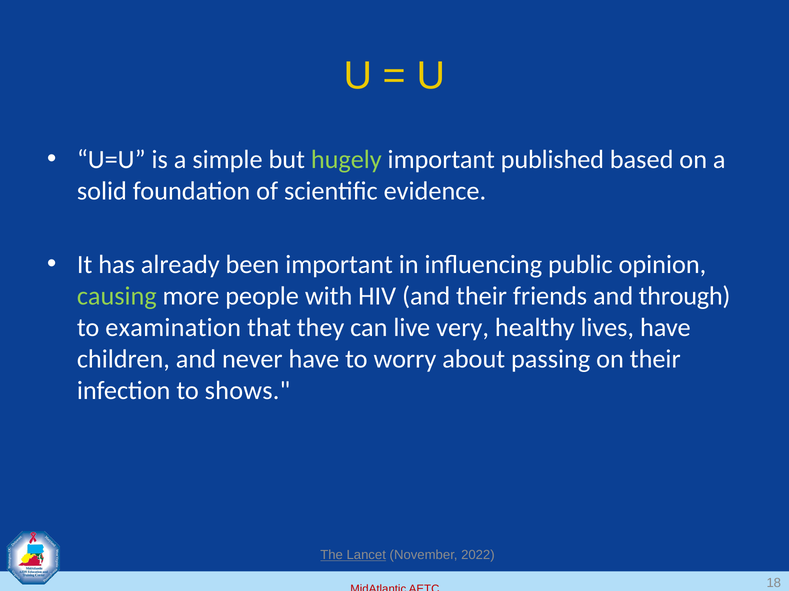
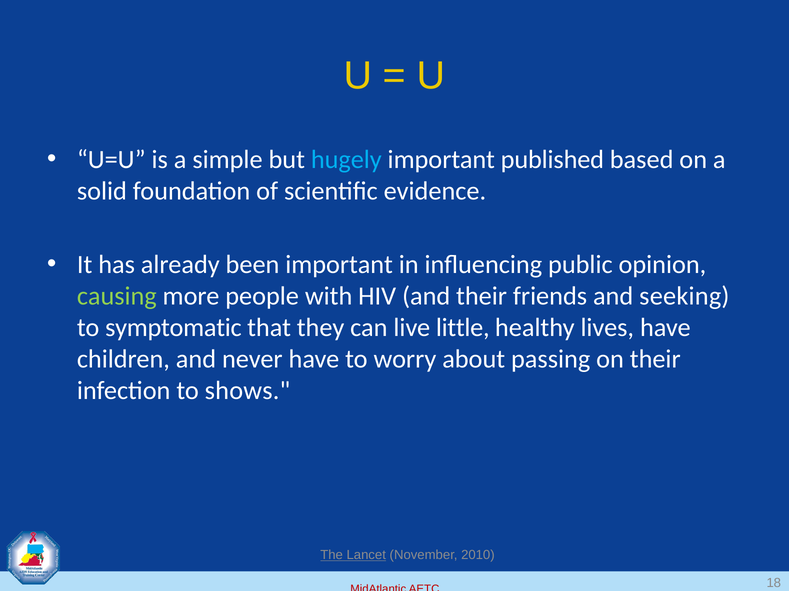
hugely colour: light green -> light blue (346, 160)
through: through -> seeking (684, 296)
examination: examination -> symptomatic (173, 328)
very: very -> little (463, 328)
2022: 2022 -> 2010 (478, 556)
